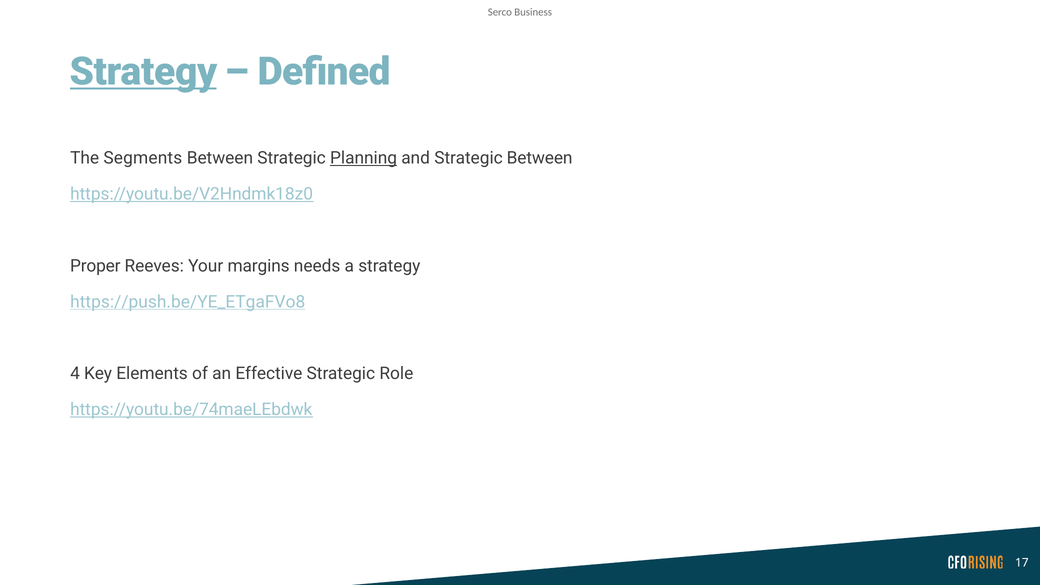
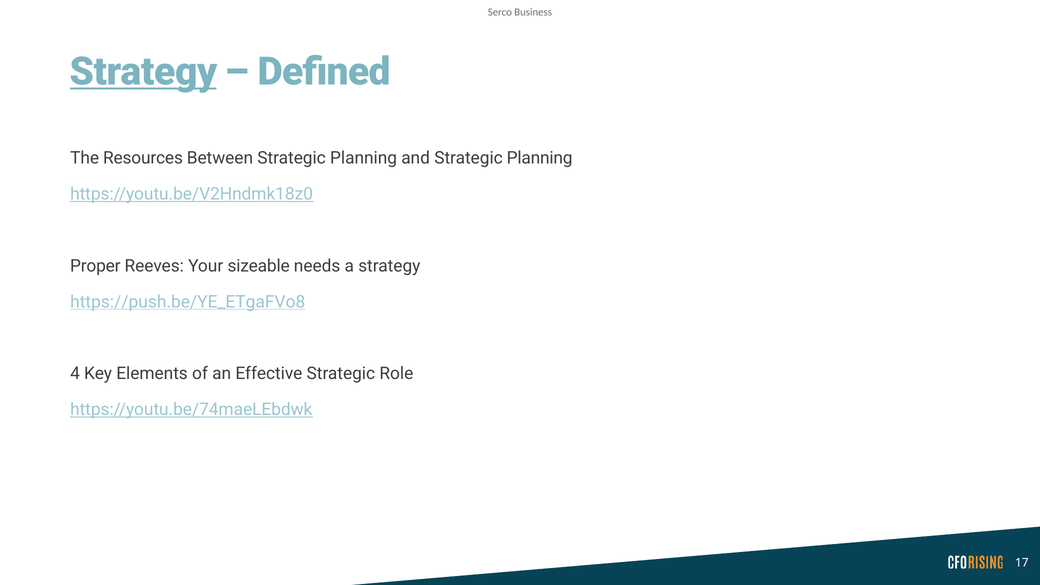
Segments: Segments -> Resources (143, 158)
Planning underline: present -> none (364, 158)
and Strategic Between: Between -> Planning (540, 158)
margins: margins -> sizeable (259, 266)
